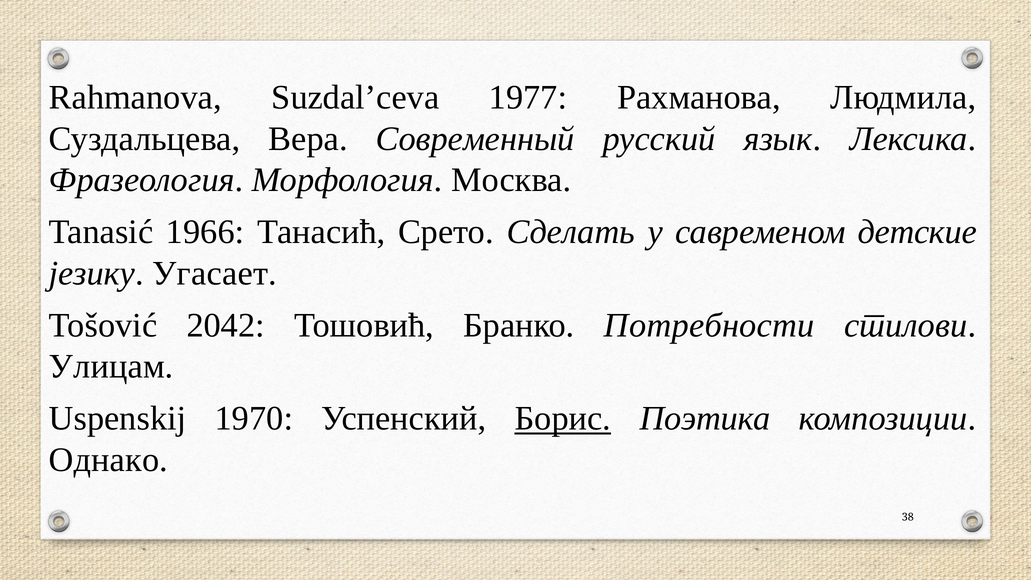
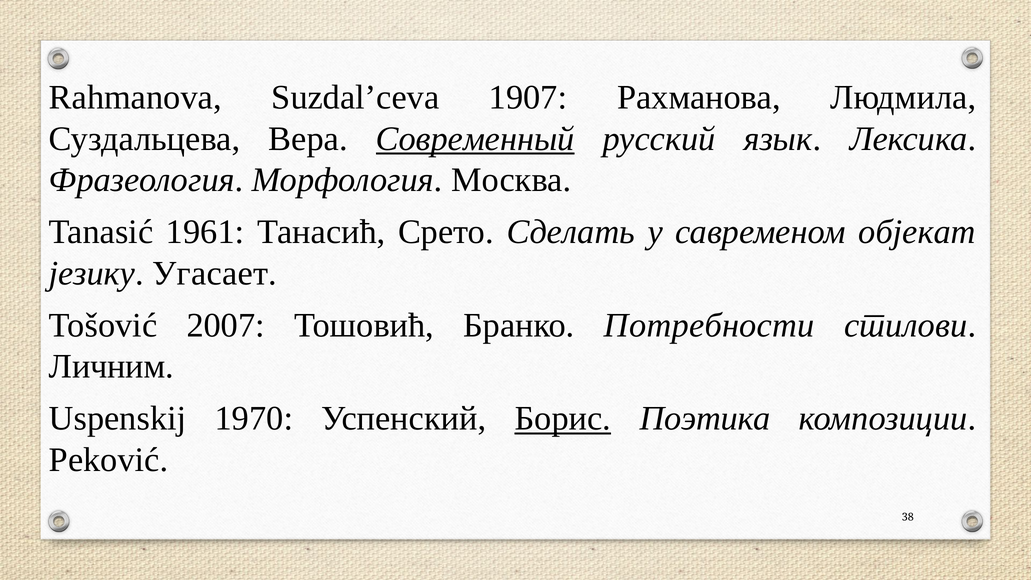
1977: 1977 -> 1907 (528, 98)
Современный underline: none -> present (475, 139)
1966: 1966 -> 1961 (205, 232)
детские: детские -> објекат (917, 232)
2042: 2042 -> 2007 (226, 325)
Улицам: Улицам -> Личним (111, 367)
Однако: Однако -> Peković (109, 460)
